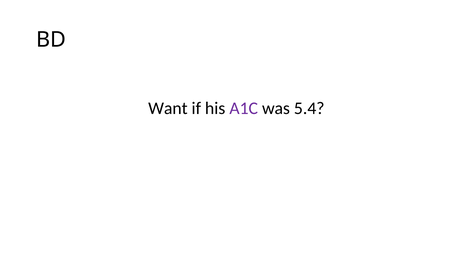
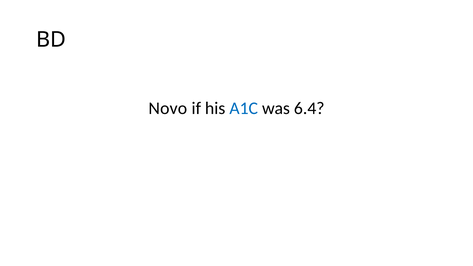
Want: Want -> Novo (168, 108)
A1C colour: purple -> blue (244, 108)
5.4: 5.4 -> 6.4 (309, 108)
